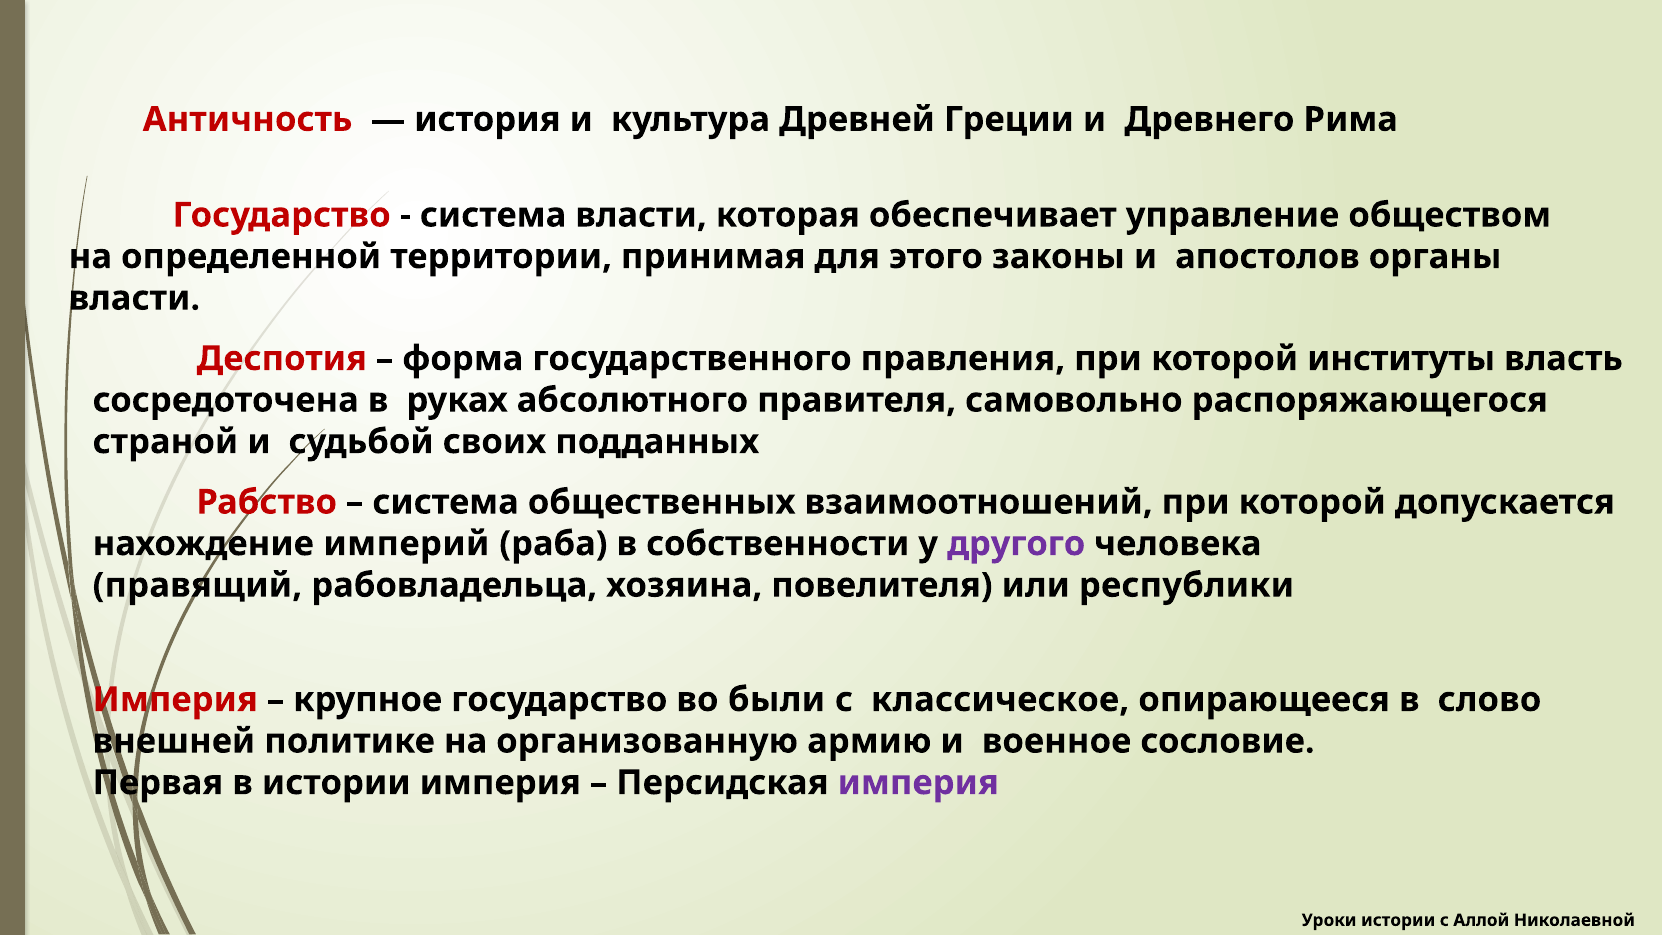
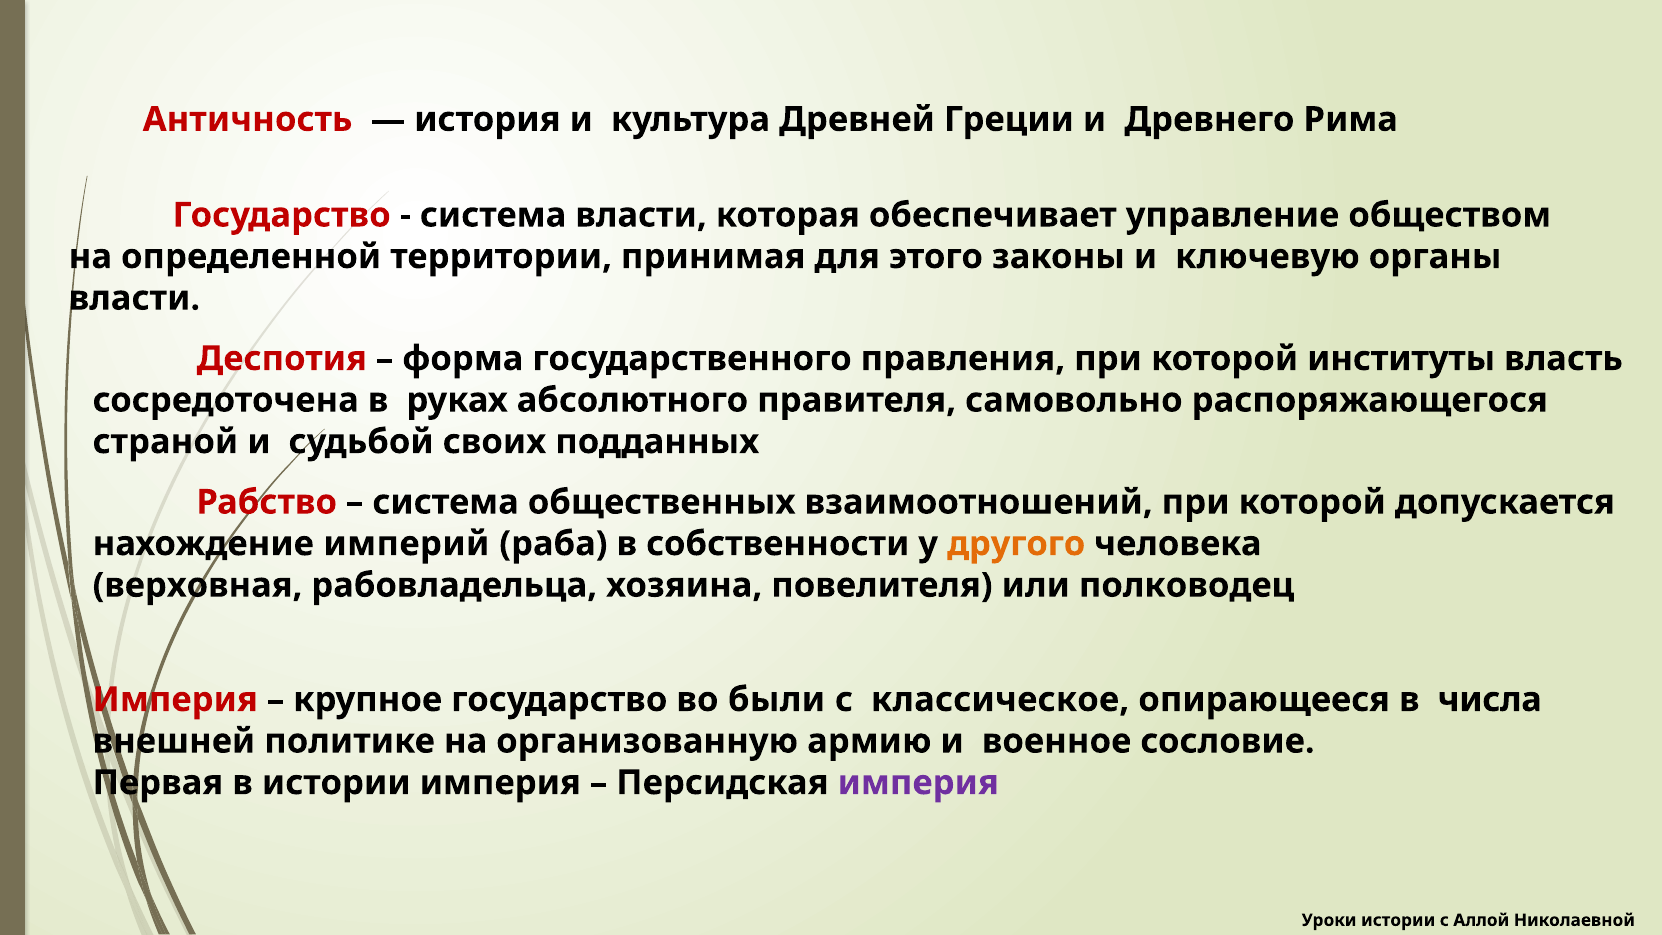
апостолов: апостолов -> ключевую (1267, 257)
другого colour: purple -> orange (1016, 544)
правящий: правящий -> верховная (197, 585)
республики: республики -> полководец (1187, 585)
слово: слово -> числа (1490, 700)
